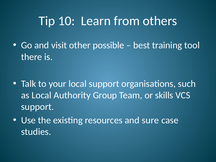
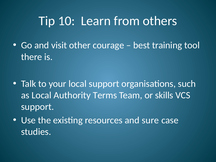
possible: possible -> courage (108, 45)
Group: Group -> Terms (105, 95)
